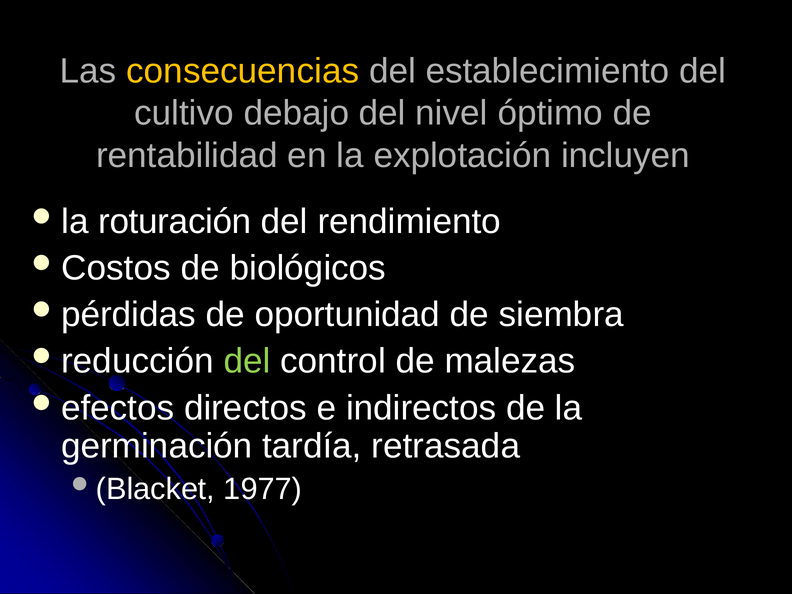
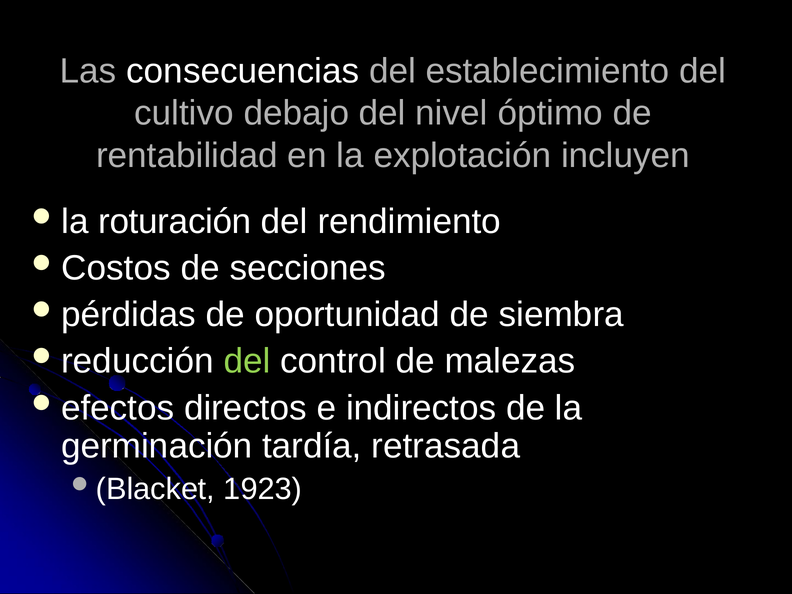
consecuencias colour: yellow -> white (243, 71)
biológicos: biológicos -> secciones (308, 268)
1977: 1977 -> 1923 (263, 489)
